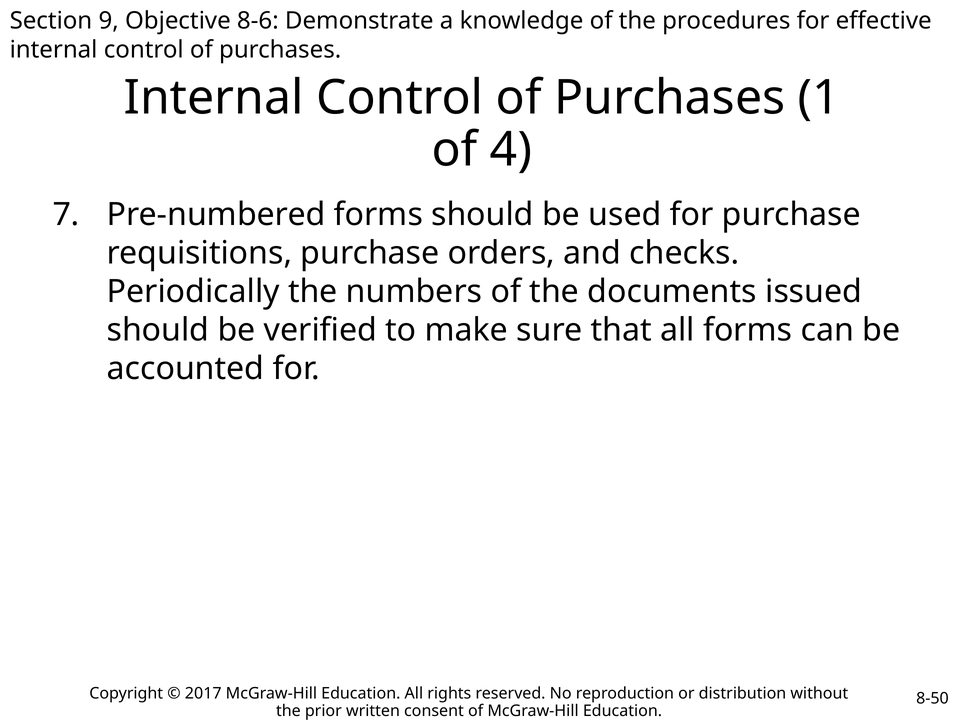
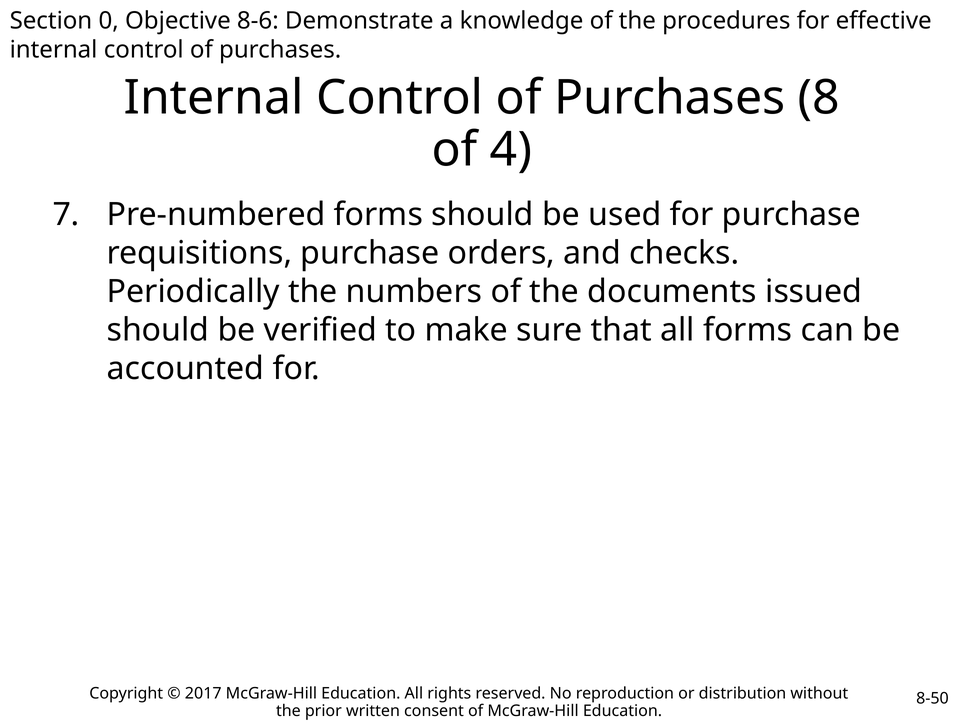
9: 9 -> 0 (109, 21)
1: 1 -> 8 (819, 98)
